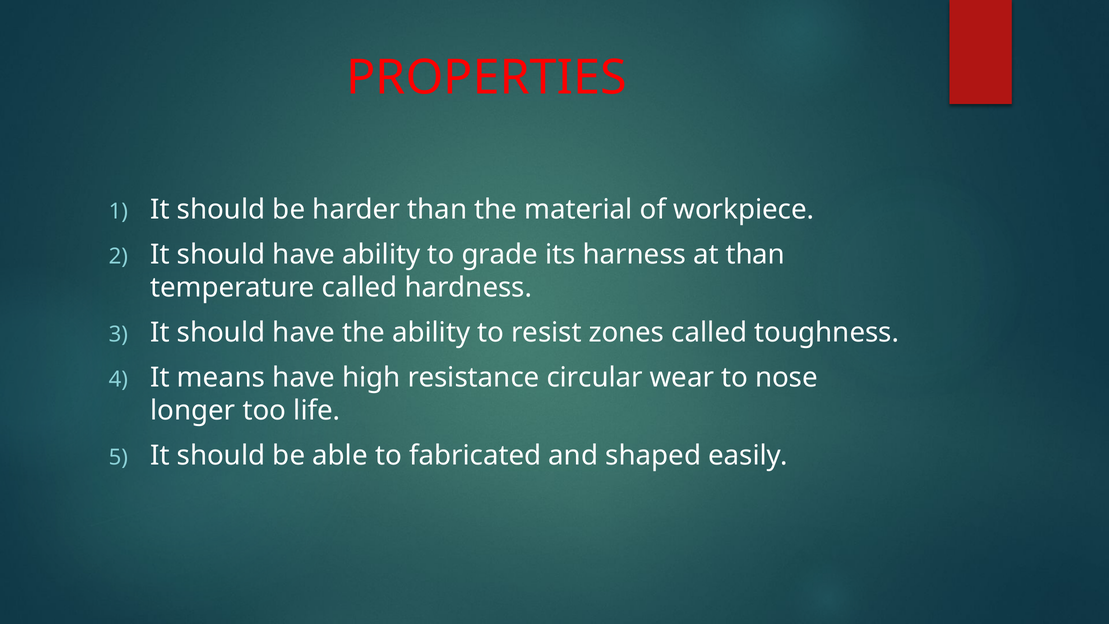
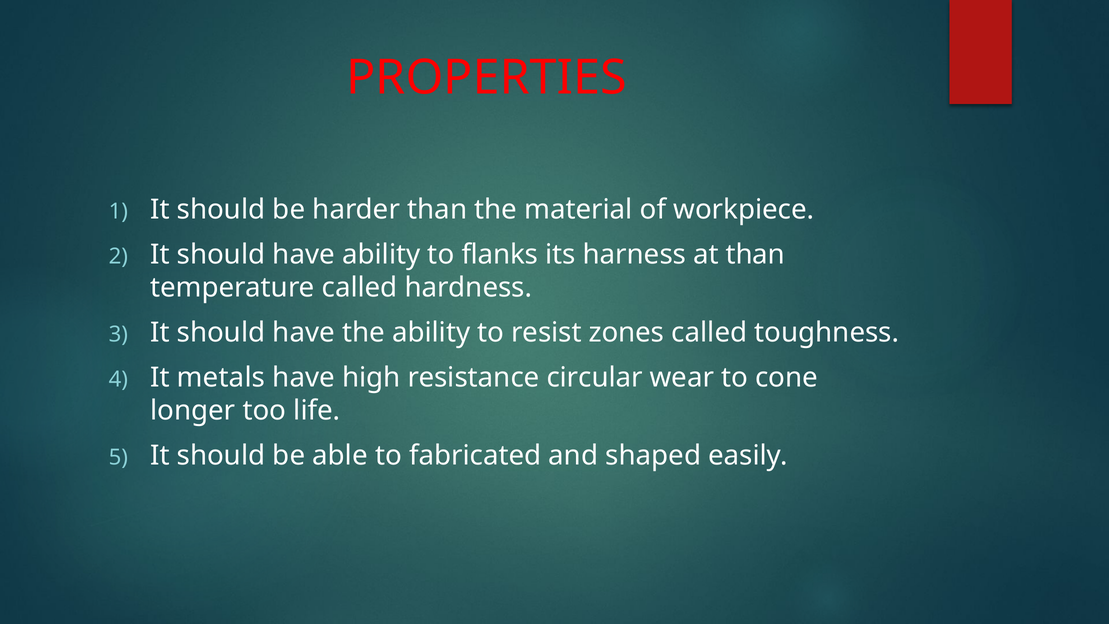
grade: grade -> flanks (500, 254)
means: means -> metals (221, 377)
nose: nose -> cone (786, 377)
